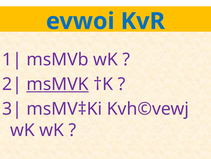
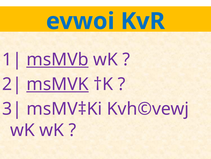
msMVb underline: none -> present (57, 59)
